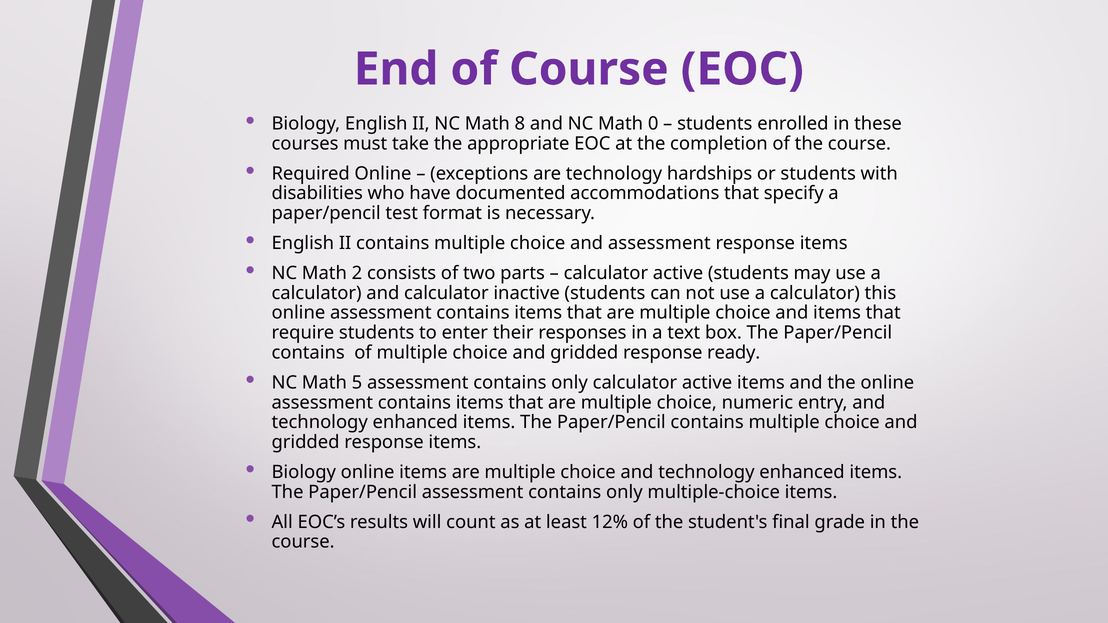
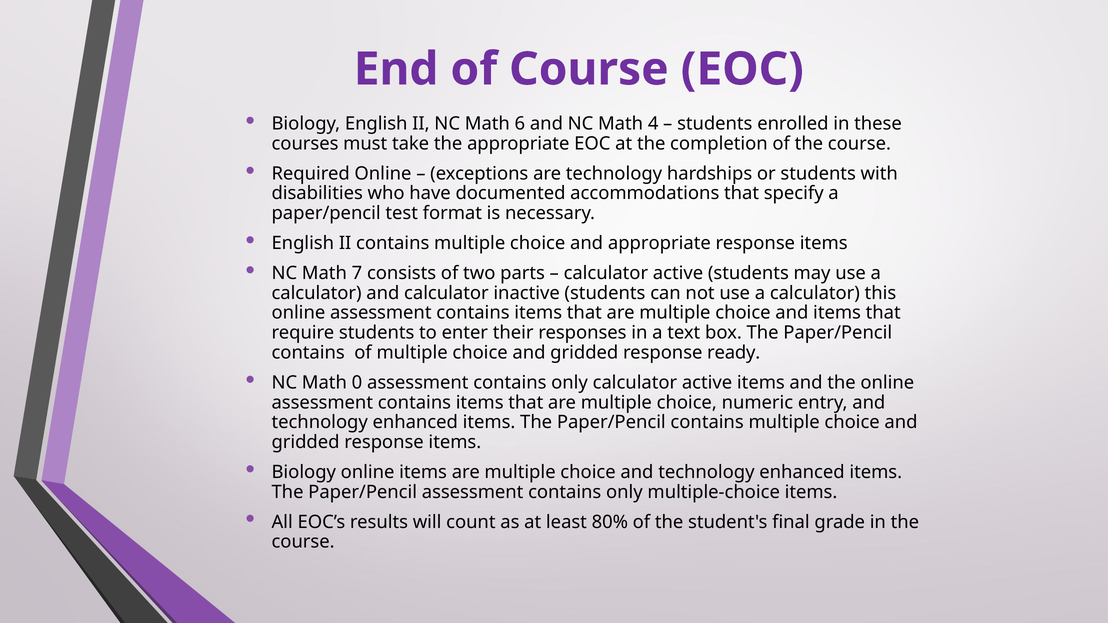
8: 8 -> 6 (520, 124)
0: 0 -> 4 (653, 124)
and assessment: assessment -> appropriate (659, 243)
2: 2 -> 7 (357, 273)
5: 5 -> 0 (357, 383)
12%: 12% -> 80% (610, 522)
